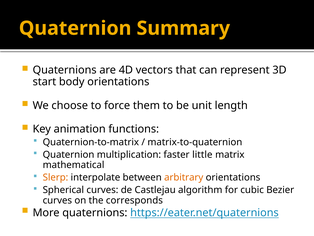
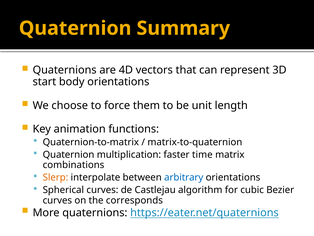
little: little -> time (202, 154)
mathematical: mathematical -> combinations (74, 165)
arbitrary colour: orange -> blue (184, 177)
